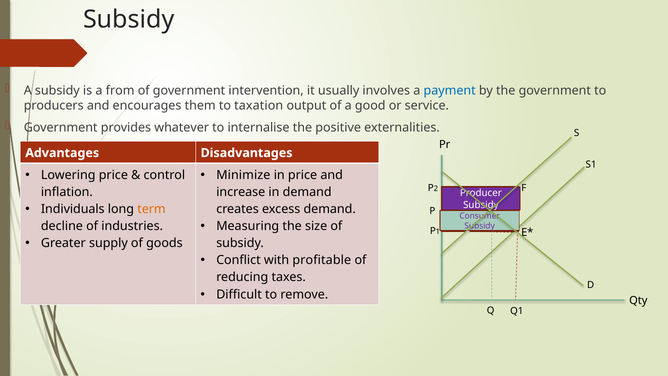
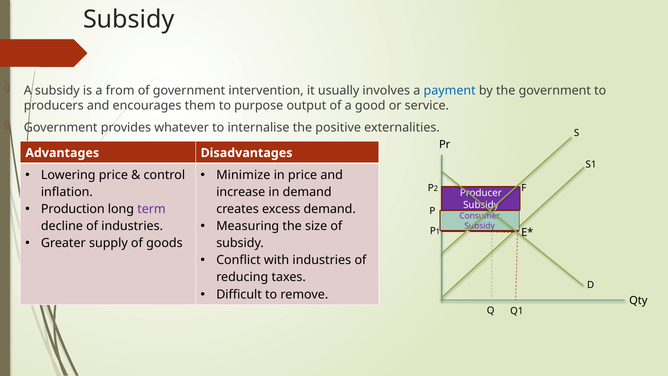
taxation: taxation -> purpose (259, 105)
Individuals: Individuals -> Production (73, 209)
term colour: orange -> purple (151, 209)
with profitable: profitable -> industries (322, 260)
